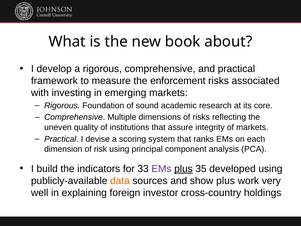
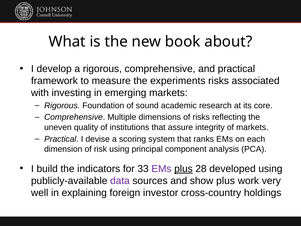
enforcement: enforcement -> experiments (178, 81)
35: 35 -> 28 (201, 169)
data colour: orange -> purple (120, 181)
